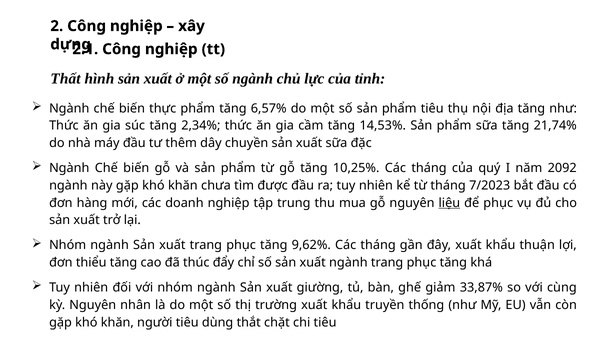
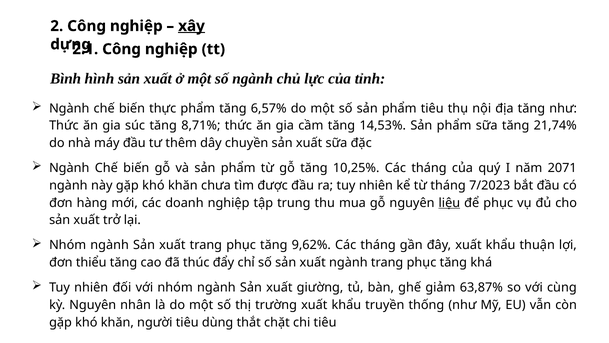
xây underline: none -> present (191, 26)
Thất: Thất -> Bình (66, 79)
2,34%: 2,34% -> 8,71% (201, 126)
2092: 2092 -> 2071 (562, 168)
33,87%: 33,87% -> 63,87% (481, 287)
